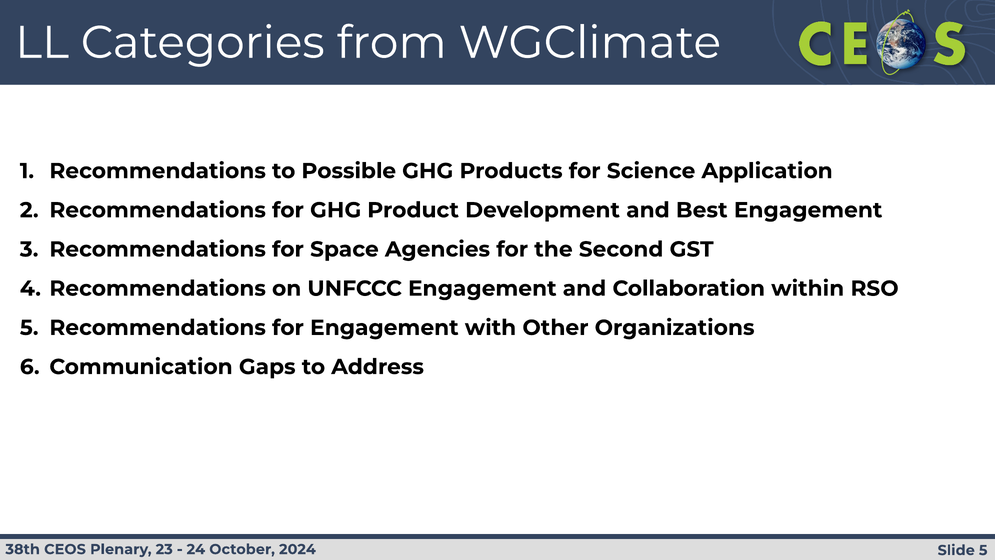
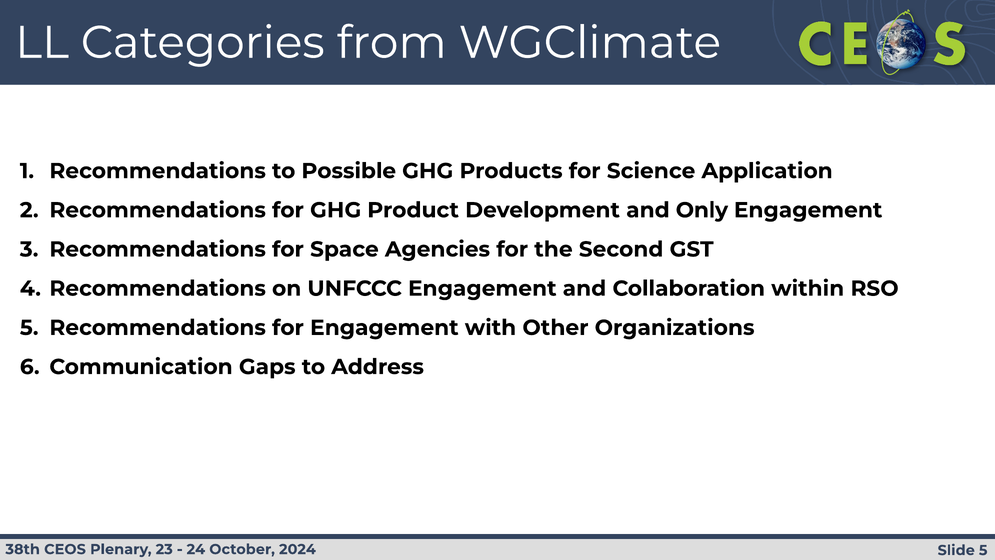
Best: Best -> Only (702, 210)
